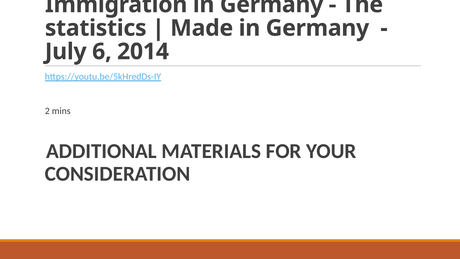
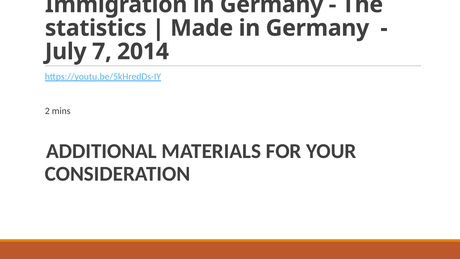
6: 6 -> 7 (102, 52)
